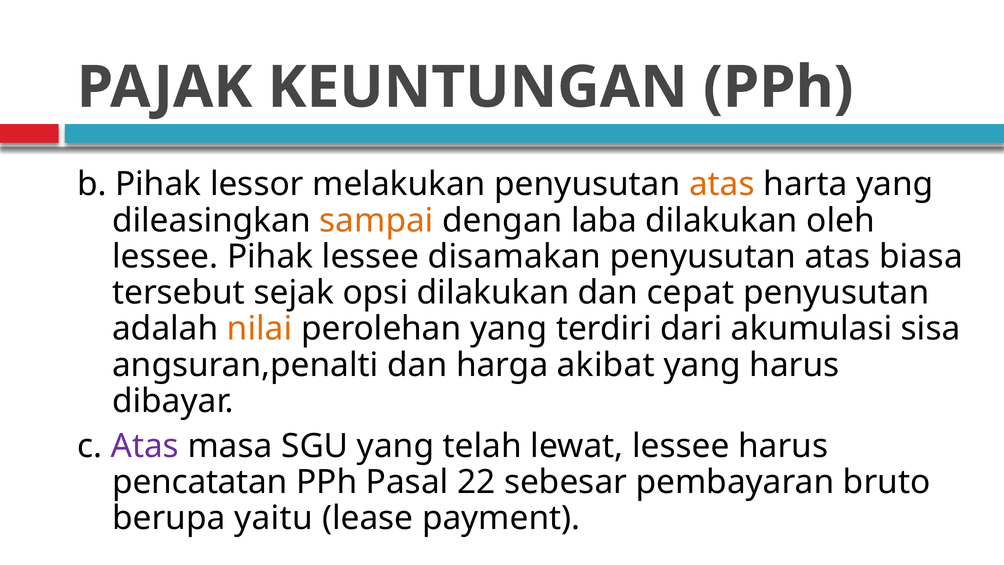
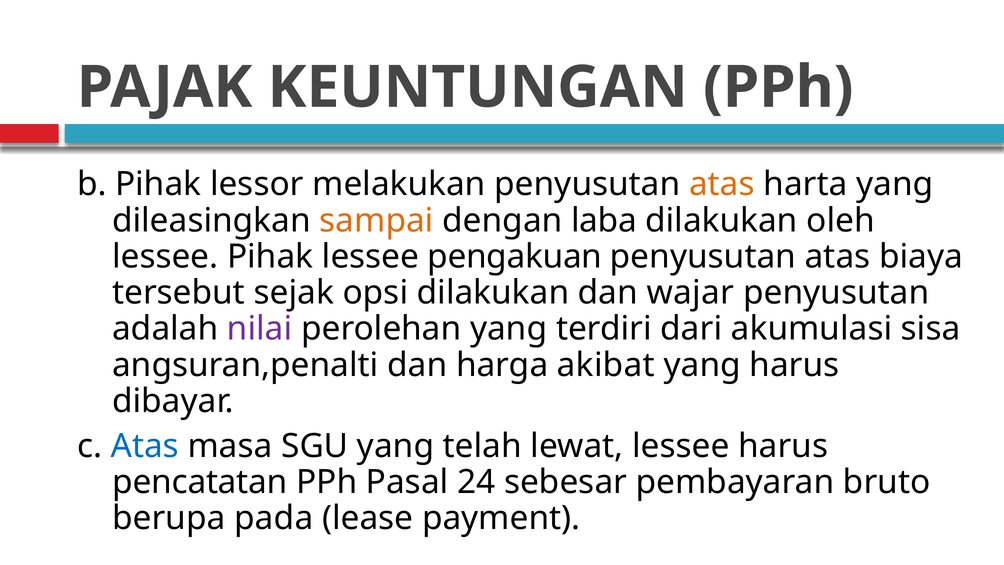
disamakan: disamakan -> pengakuan (515, 257)
biasa: biasa -> biaya (921, 257)
cepat: cepat -> wajar (690, 293)
nilai colour: orange -> purple (260, 329)
Atas colour: purple -> blue (145, 446)
22: 22 -> 24 (476, 482)
yaitu: yaitu -> pada (274, 518)
